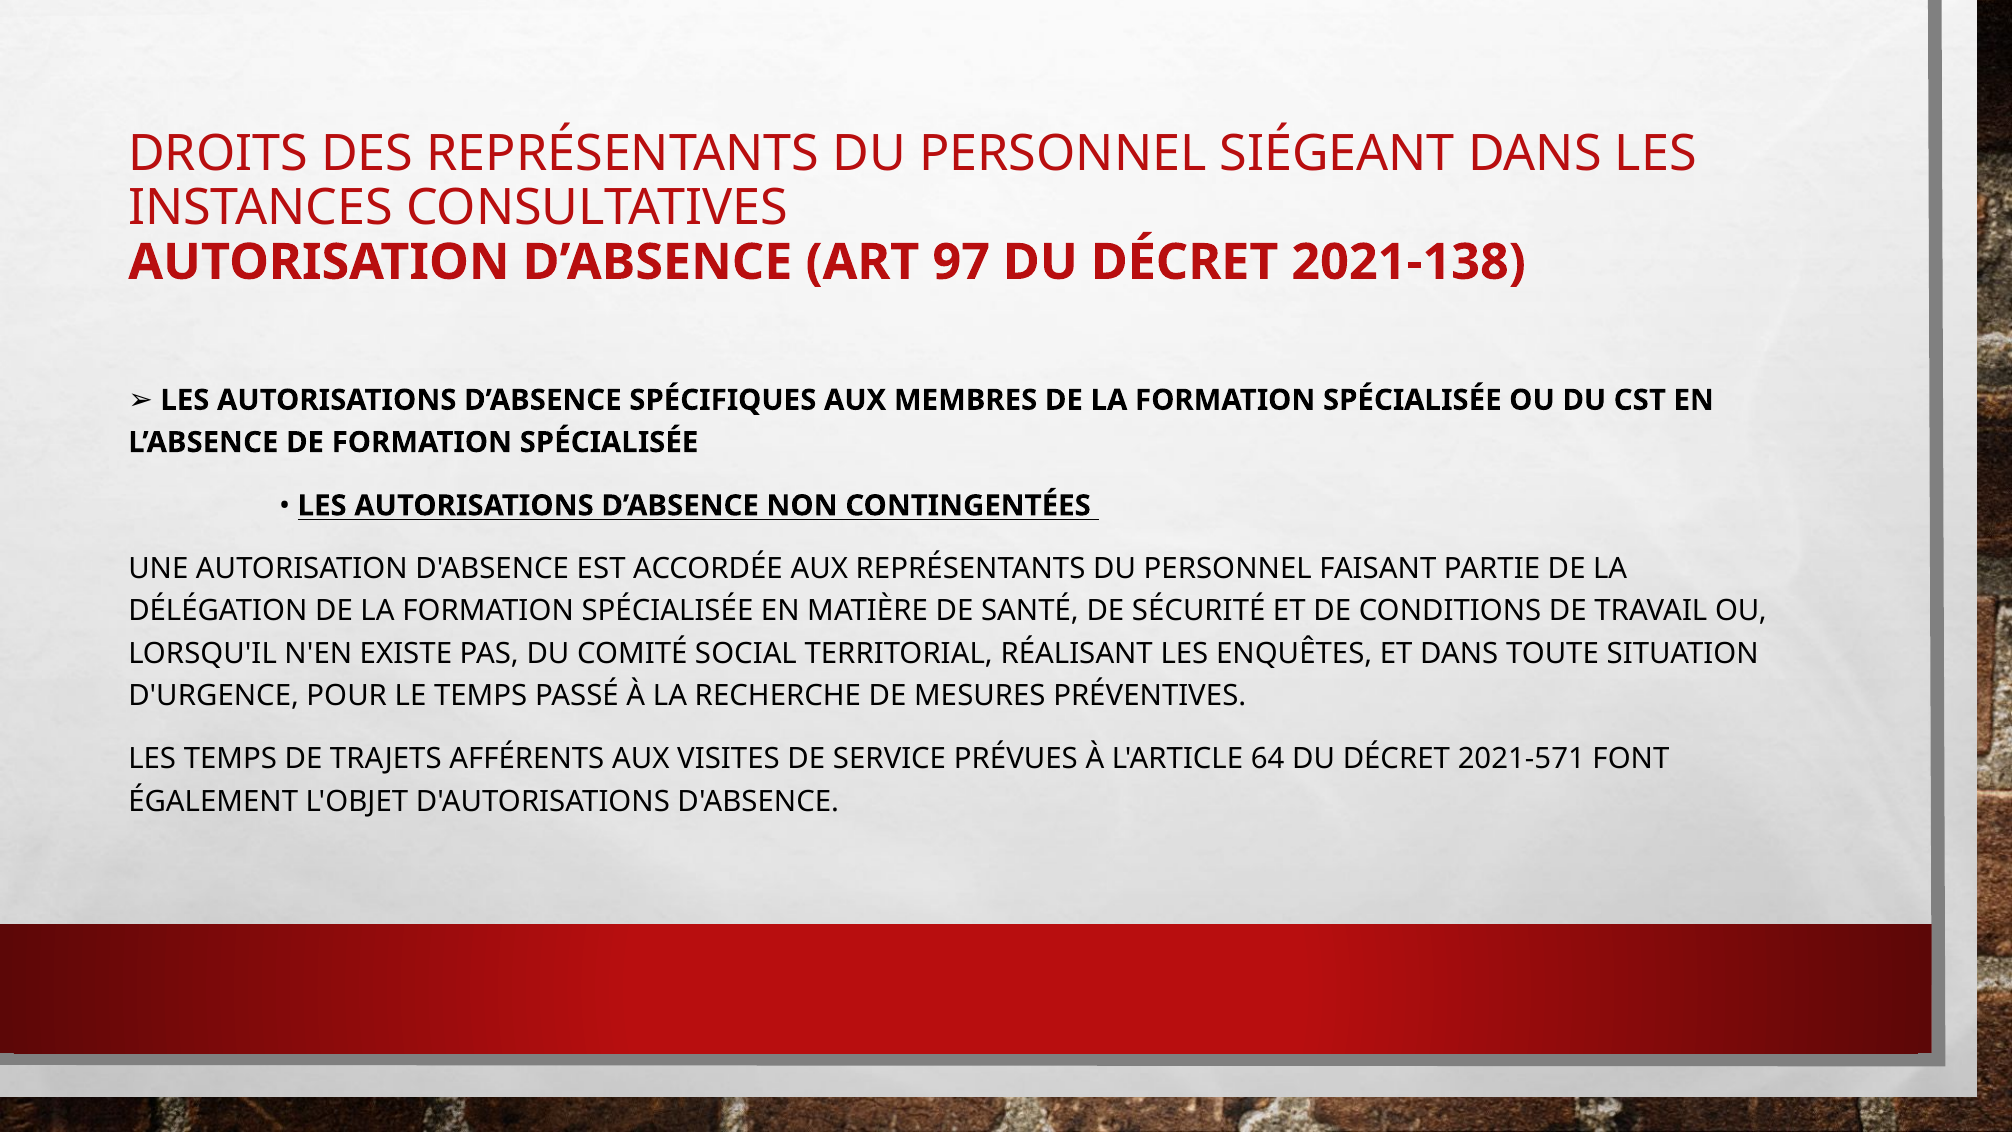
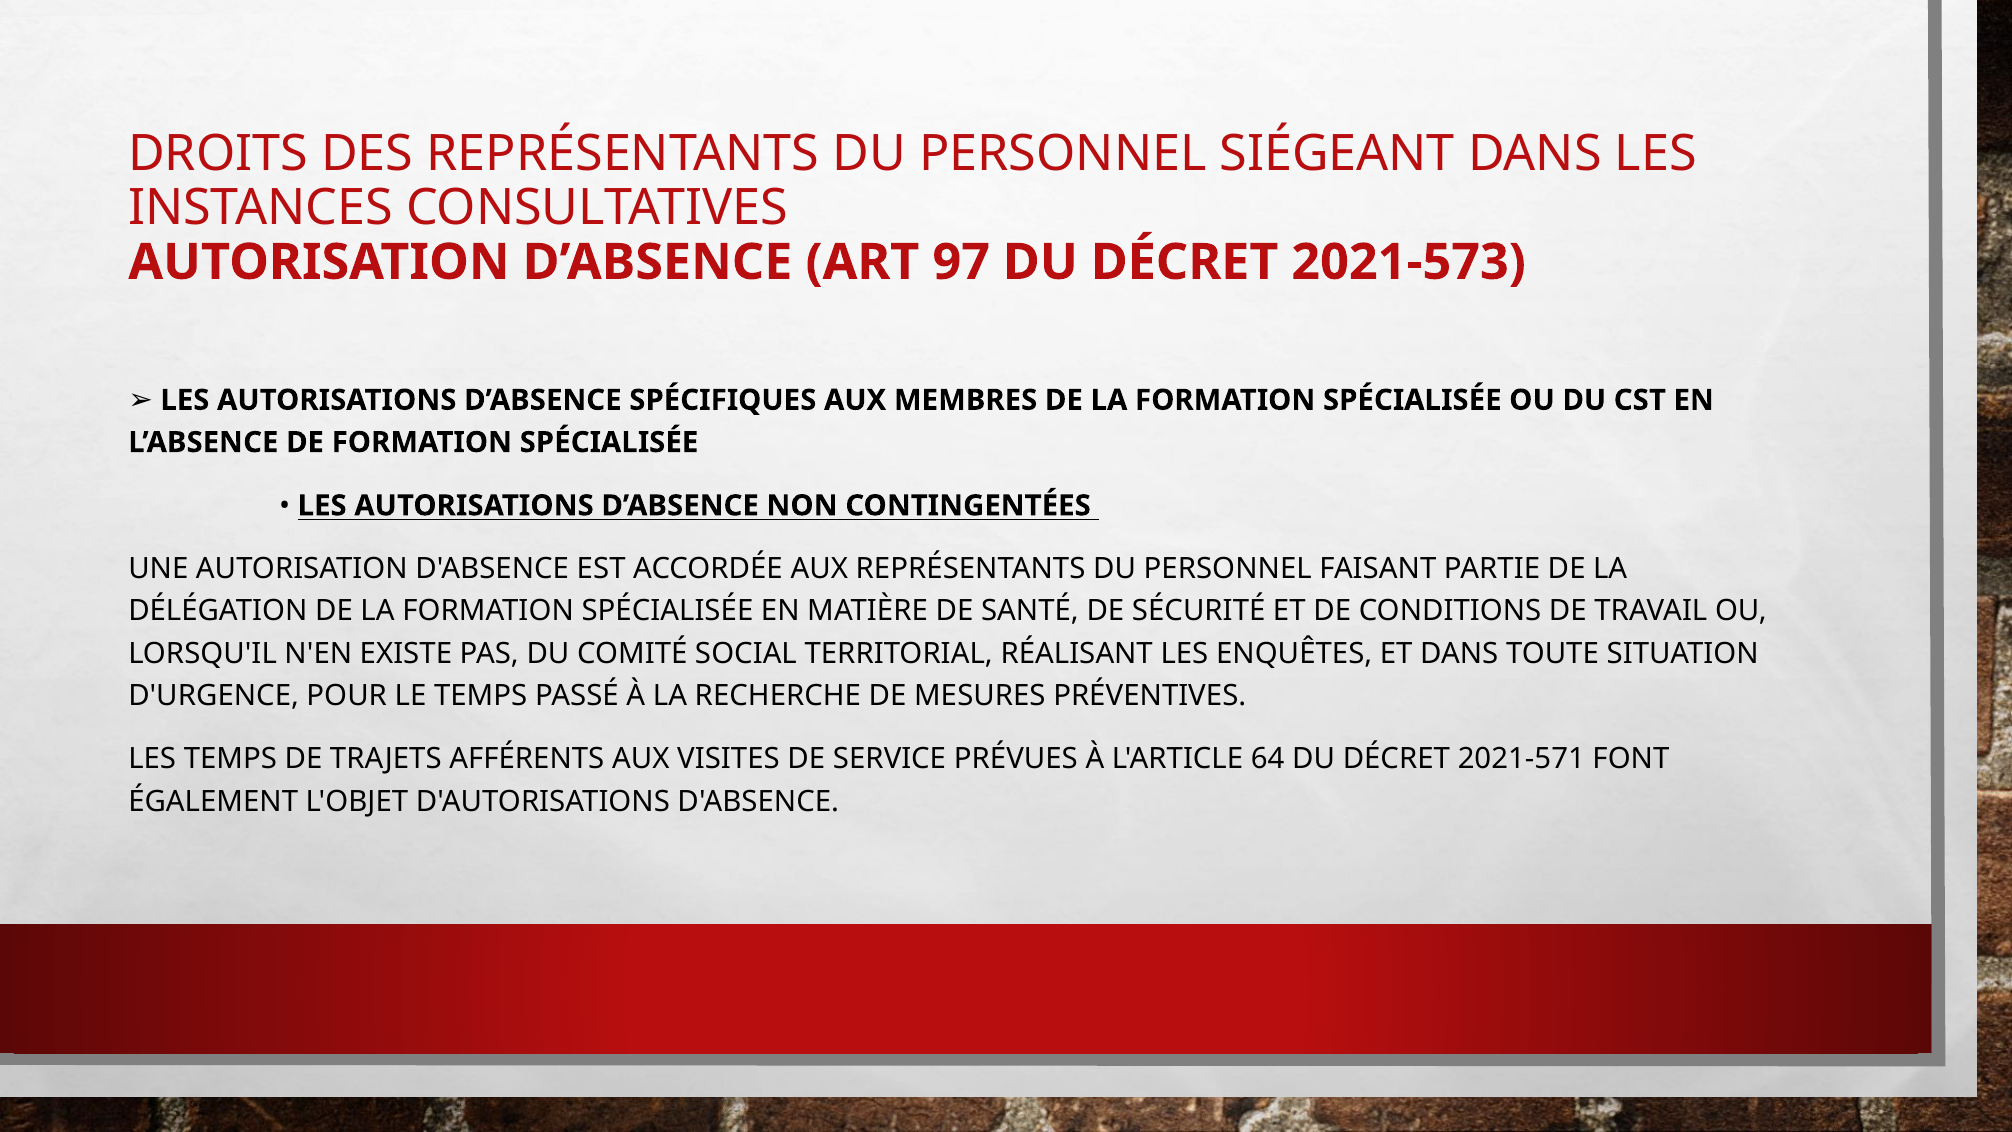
2021-138: 2021-138 -> 2021-573 (1409, 262)
